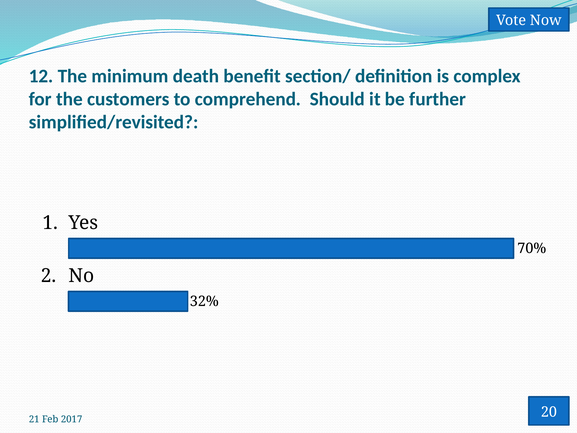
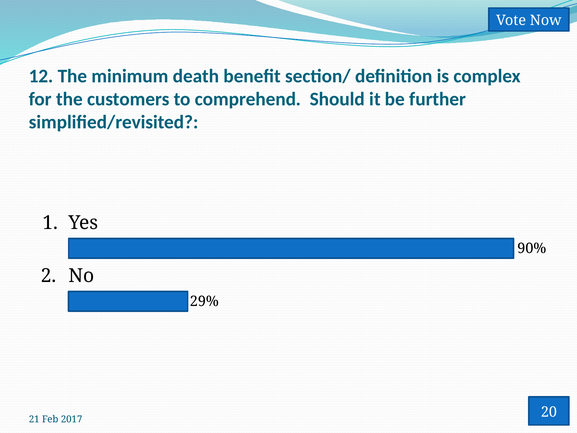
70%: 70% -> 90% (532, 248)
32%: 32% -> 29% (204, 301)
